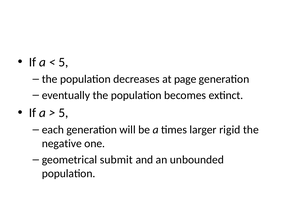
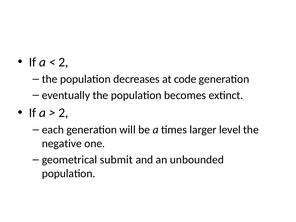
5: 5 -> 2 (63, 62)
page: page -> code (185, 79)
5: 5 -> 2 (63, 113)
rigid: rigid -> level (230, 130)
